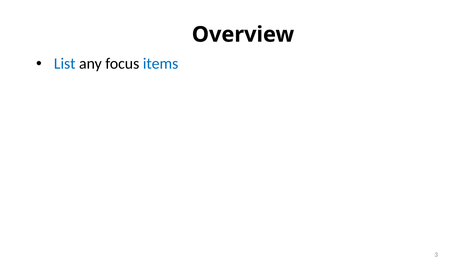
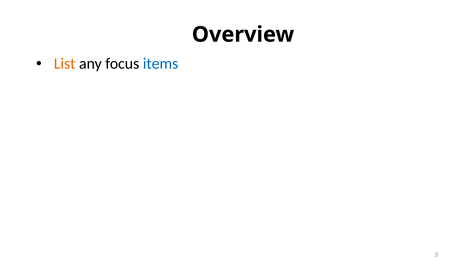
List colour: blue -> orange (65, 64)
